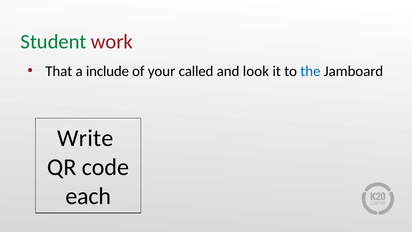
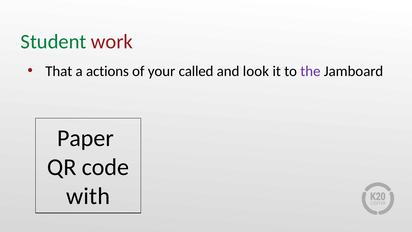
include: include -> actions (107, 71)
the colour: blue -> purple (310, 71)
Write: Write -> Paper (86, 138)
each: each -> with (88, 196)
